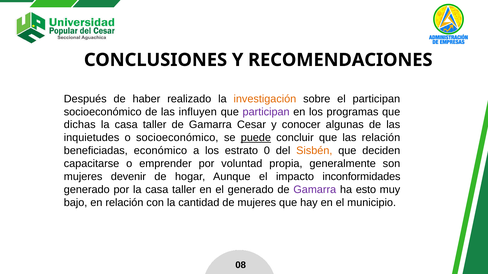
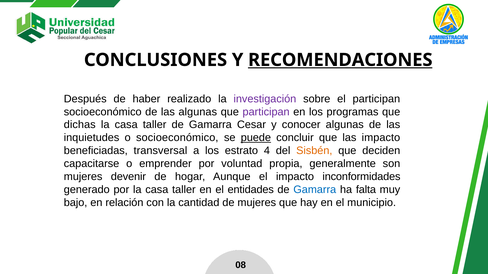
RECOMENDACIONES underline: none -> present (340, 60)
investigación colour: orange -> purple (265, 99)
las influyen: influyen -> algunas (198, 112)
las relación: relación -> impacto (381, 138)
económico: económico -> transversal (160, 151)
0: 0 -> 4 (267, 151)
el generado: generado -> entidades (251, 190)
Gamarra colour: purple -> blue (315, 190)
esto: esto -> falta (366, 190)
